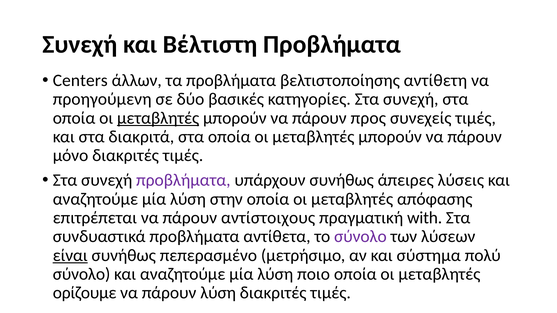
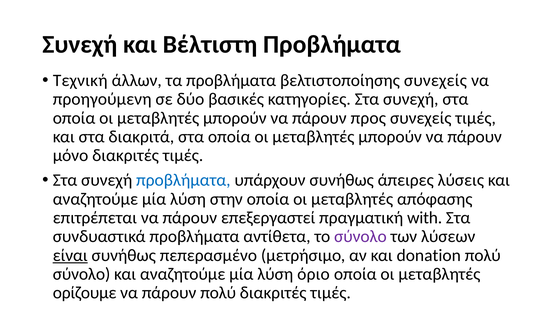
Centers: Centers -> Τεχνική (80, 81)
βελτιστοποίησης αντίθετη: αντίθετη -> συνεχείς (435, 81)
μεταβλητές underline: present -> none (158, 118)
προβλήματα colour: purple -> blue (183, 180)
αντίστοιχους: αντίστοιχους -> επεξεργαστεί (268, 218)
σύστημα: σύστημα -> donation (429, 256)
ποιο: ποιο -> όριο (313, 274)
πάρουν λύση: λύση -> πολύ (218, 293)
